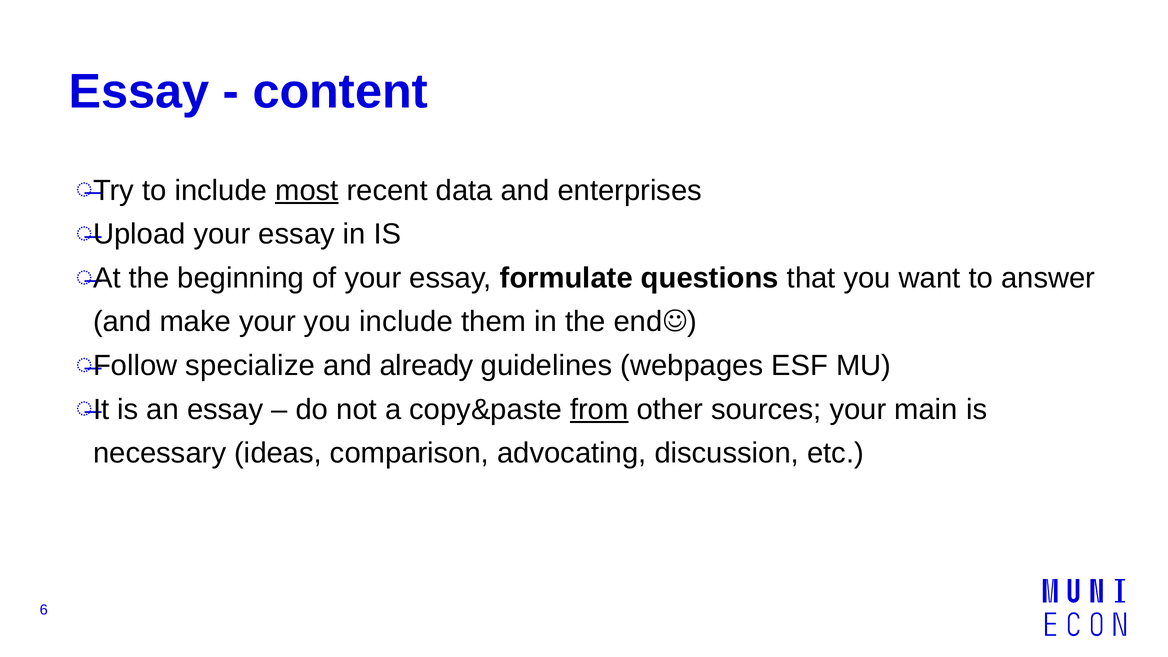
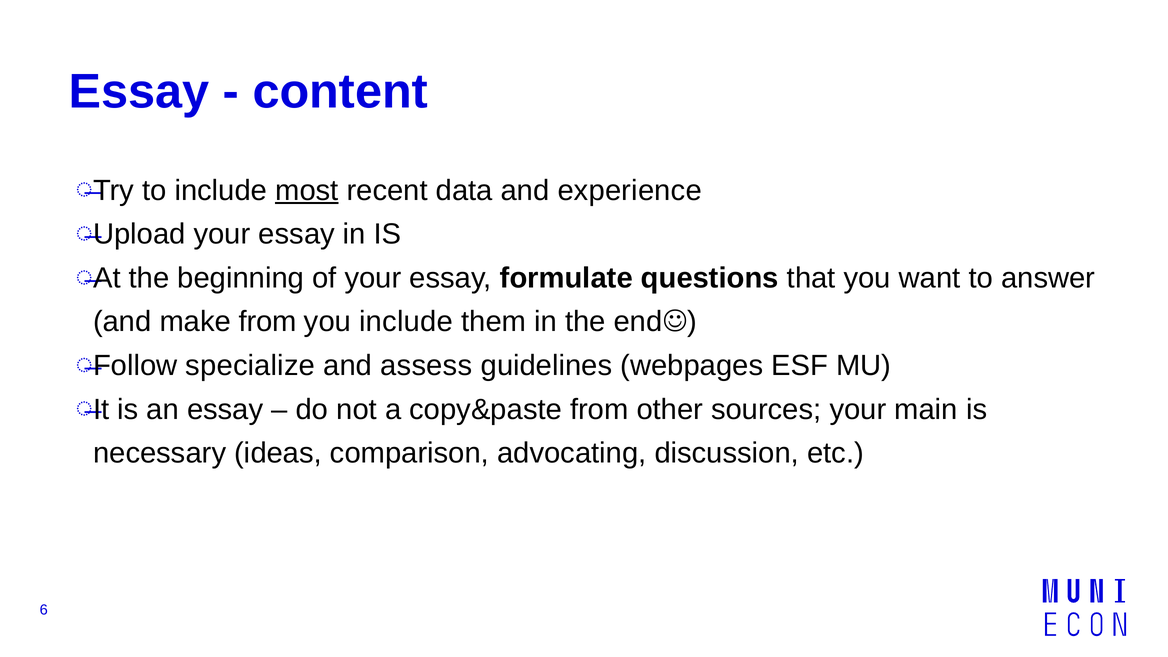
enterprises: enterprises -> experience (630, 190)
make your: your -> from (268, 322)
already: already -> assess (426, 366)
from underline: present -> none (599, 409)
